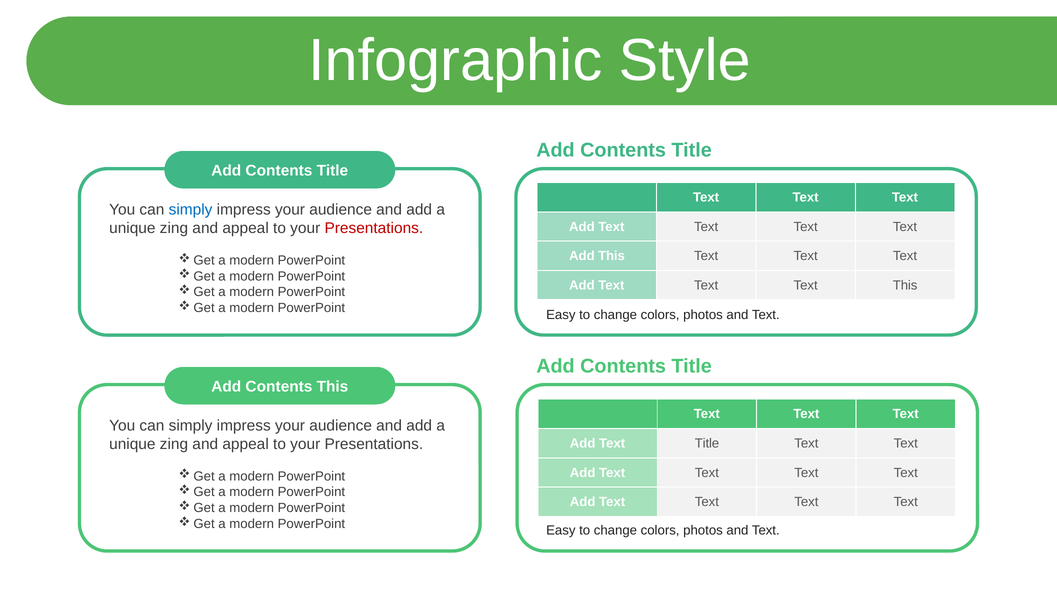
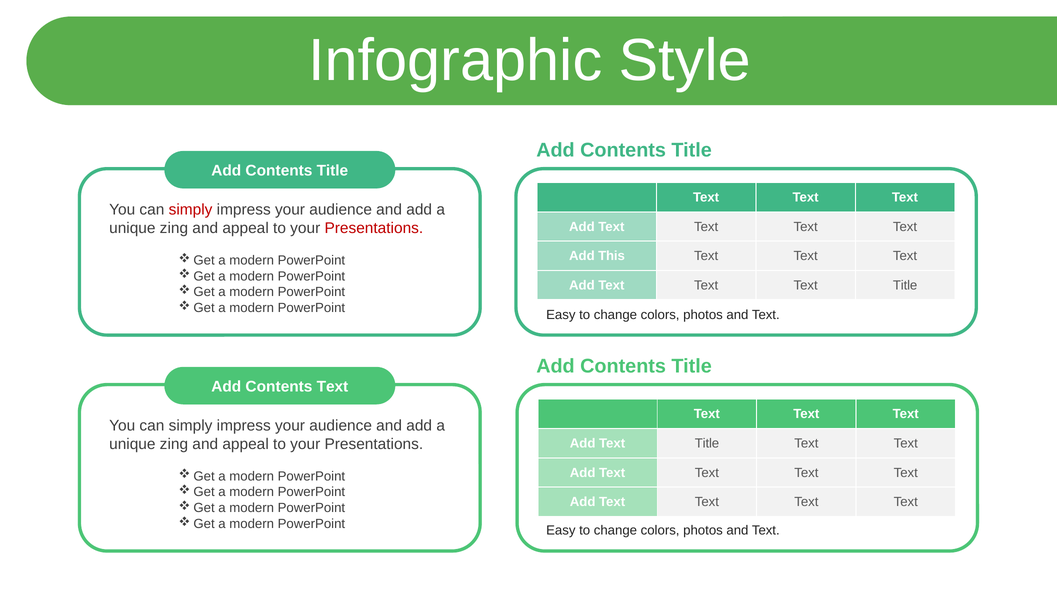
simply colour: blue -> red (191, 209)
Text Text This: This -> Title (905, 285)
Contents This: This -> Text (332, 386)
